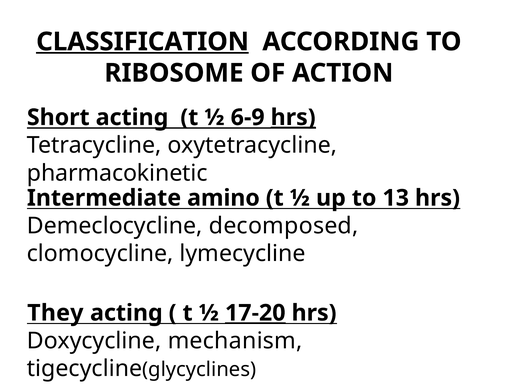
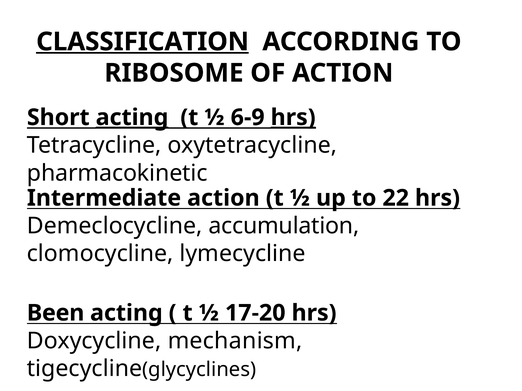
acting underline: none -> present (132, 118)
Intermediate amino: amino -> action (223, 198)
13: 13 -> 22 (396, 198)
decomposed: decomposed -> accumulation (284, 226)
They: They -> Been (56, 313)
17-20 underline: present -> none (255, 313)
